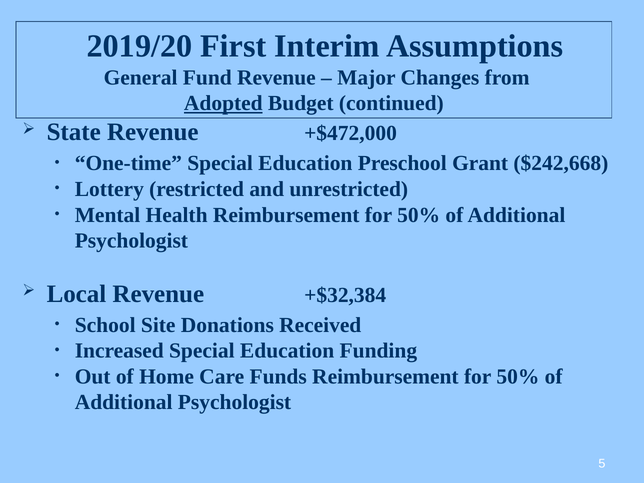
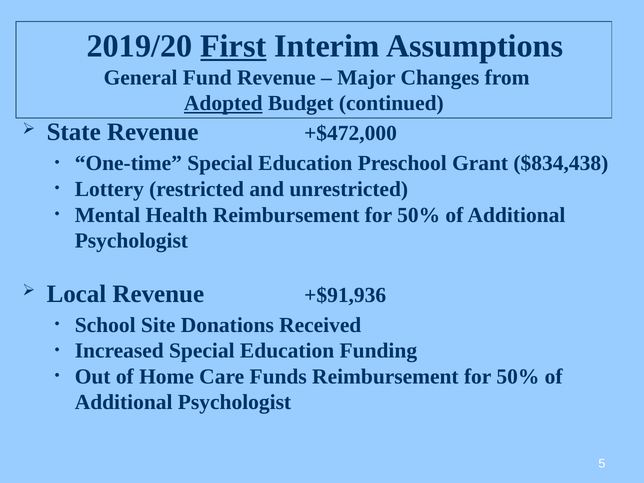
First underline: none -> present (233, 46)
$242,668: $242,668 -> $834,438 (561, 163)
+$32,384: +$32,384 -> +$91,936 (345, 295)
